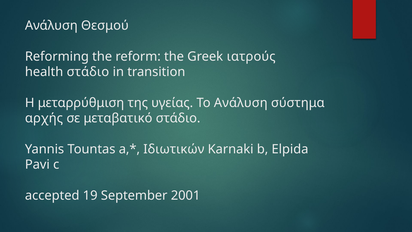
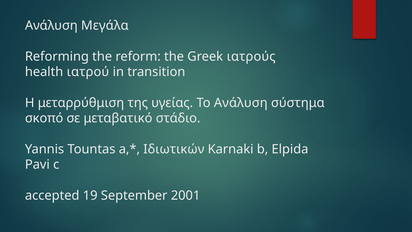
Θεσμού: Θεσμού -> Μεγάλα (105, 25)
health στάδιο: στάδιο -> ιατρού (88, 72)
αρχής: αρχής -> σκοπό (44, 118)
